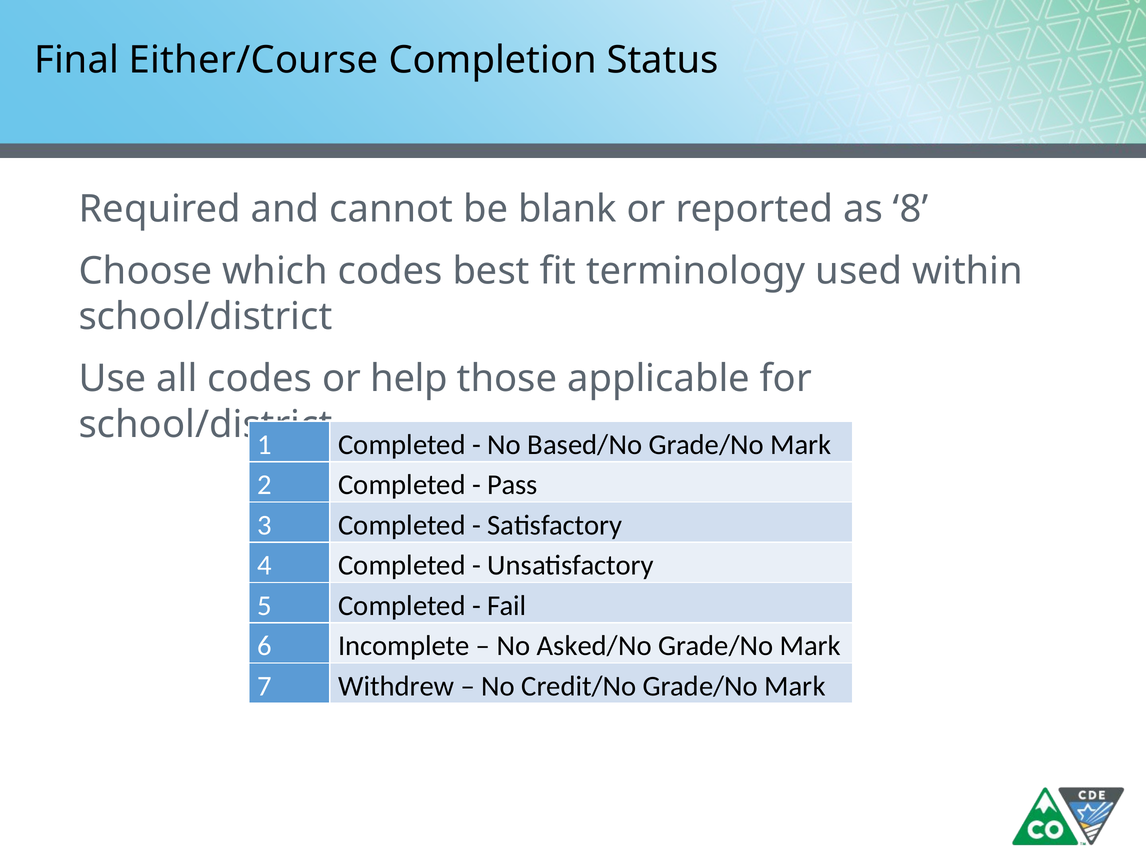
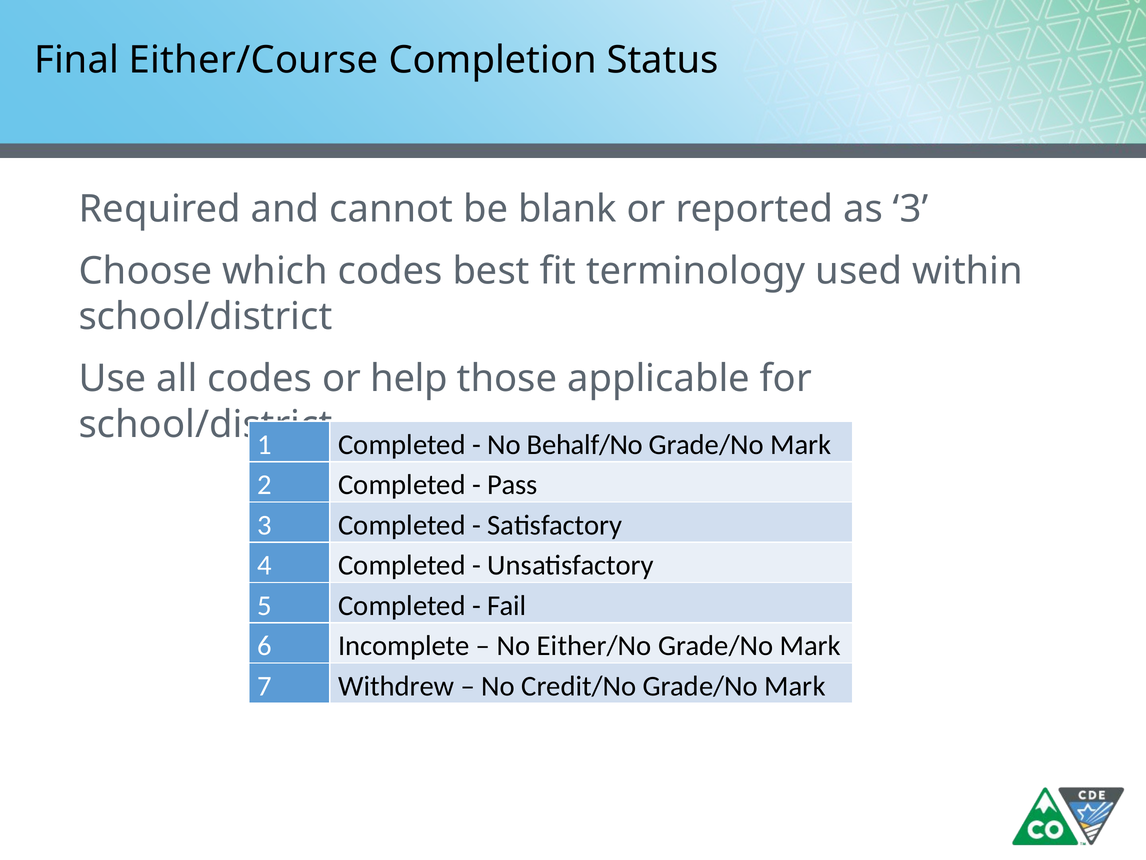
as 8: 8 -> 3 (911, 209)
Based/No: Based/No -> Behalf/No (585, 444)
Asked/No: Asked/No -> Either/No (594, 646)
